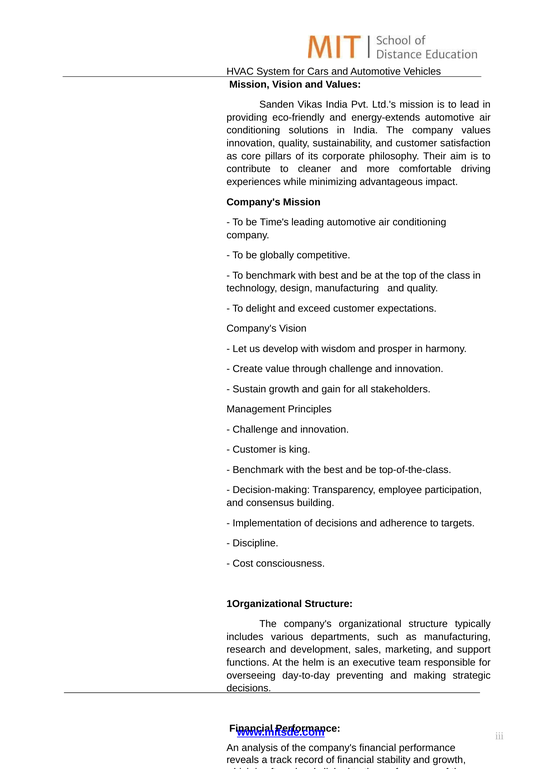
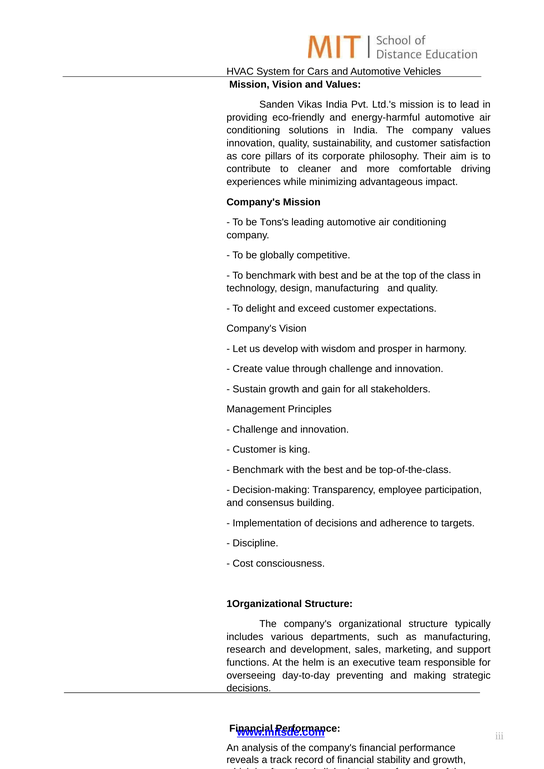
energy-extends: energy-extends -> energy-harmful (386, 118)
Time's: Time's -> Tons's (274, 222)
